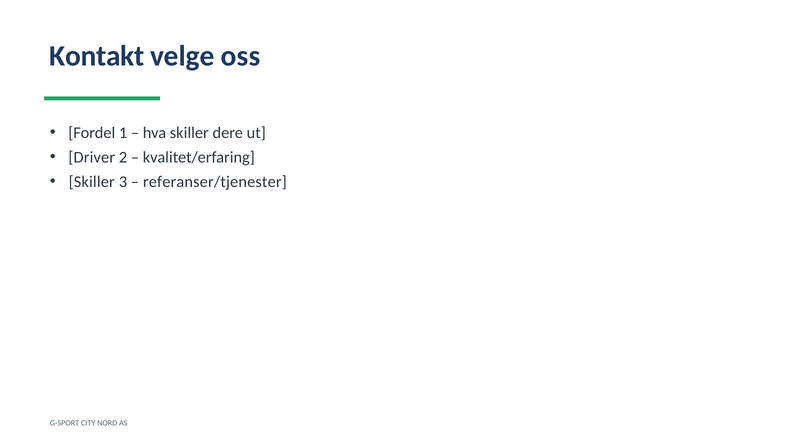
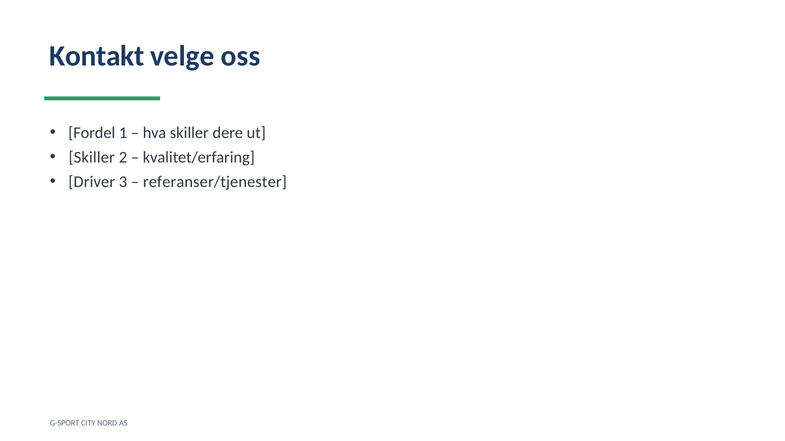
Driver: Driver -> Skiller (92, 158)
Skiller: Skiller -> Driver (92, 182)
